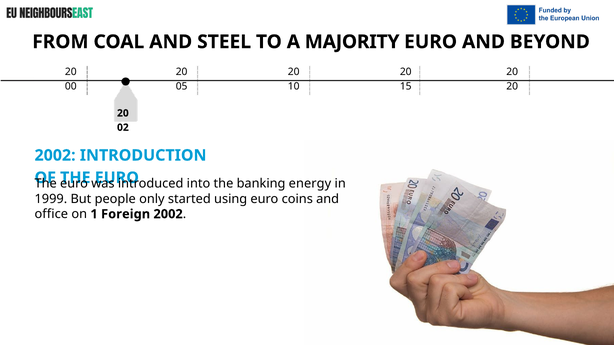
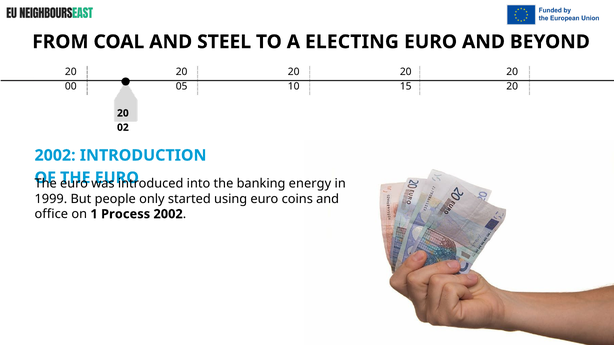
MAJORITY: MAJORITY -> ELECTING (352, 42)
Foreign: Foreign -> Process (126, 214)
